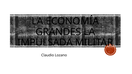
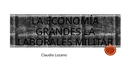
IMPULSADA: IMPULSADA -> LABORALES (45, 43)
